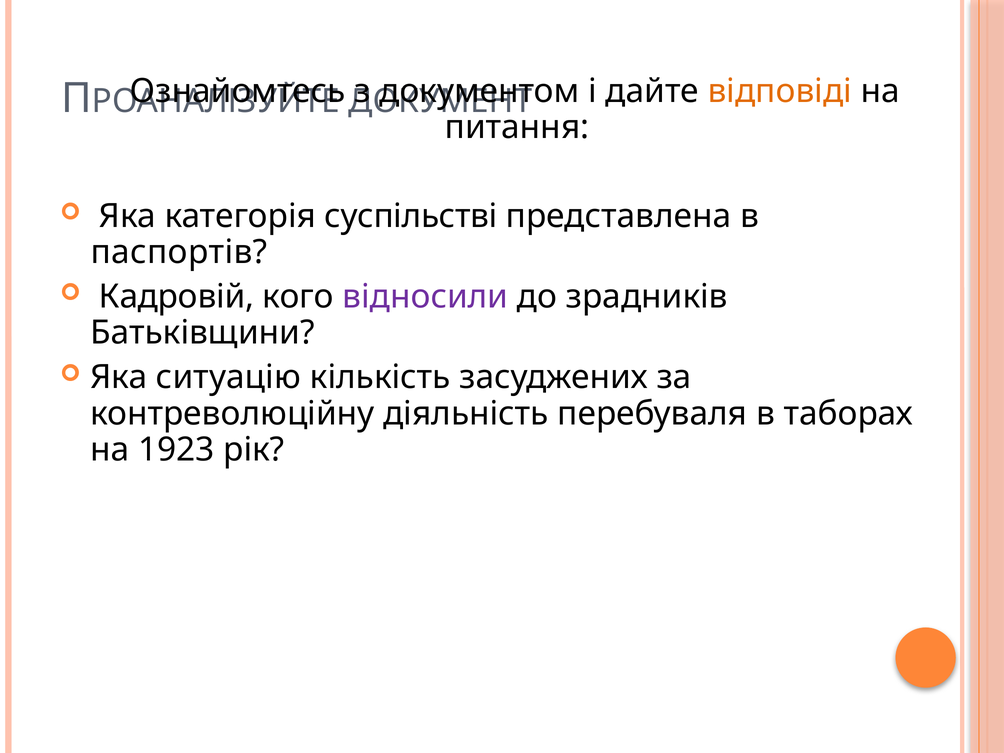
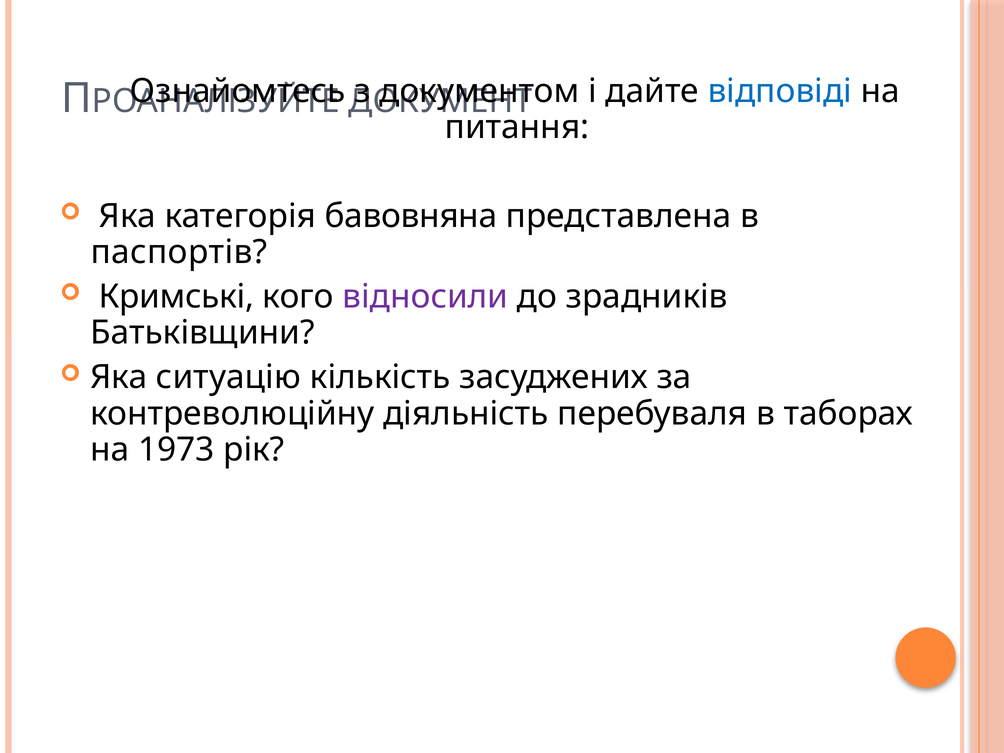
відповіді colour: orange -> blue (780, 91)
суспільстві: суспільстві -> бавовняна (411, 216)
Кадровій: Кадровій -> Кримські (176, 297)
1923: 1923 -> 1973 (176, 450)
